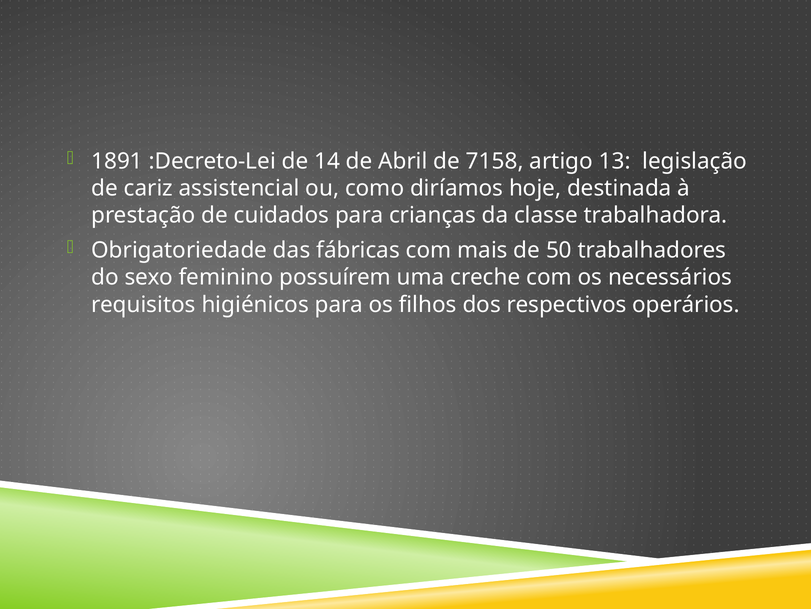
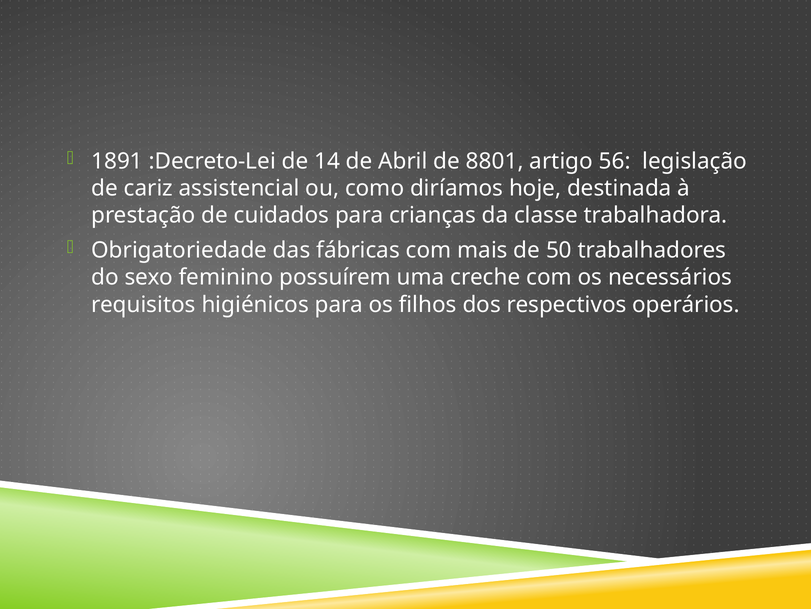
7158: 7158 -> 8801 (495, 161)
13: 13 -> 56 (615, 161)
